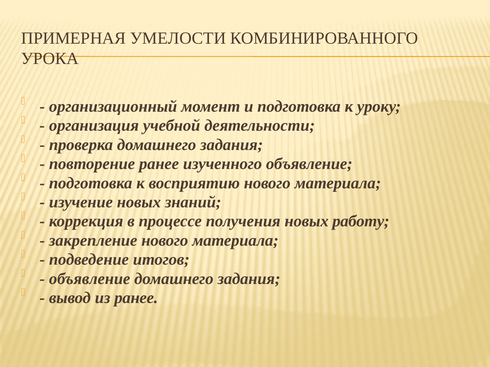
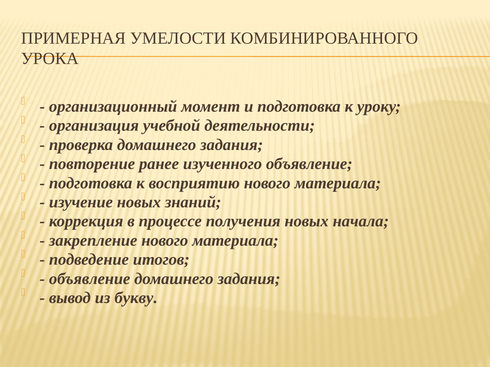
работу: работу -> начала (361, 222)
из ранее: ранее -> букву (136, 298)
